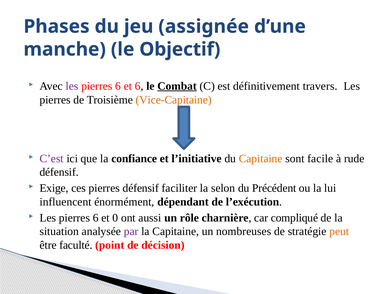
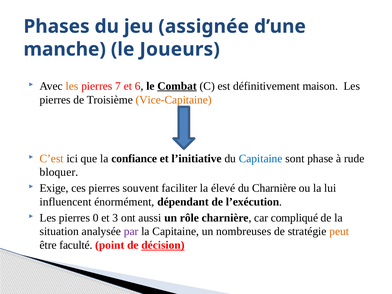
Objectif: Objectif -> Joueurs (180, 49)
les colour: purple -> orange (72, 86)
6: 6 -> 7 (118, 86)
travers: travers -> maison (320, 86)
C’est colour: purple -> orange (52, 159)
Capitaine colour: orange -> blue (261, 159)
facile: facile -> phase (320, 159)
défensif: défensif -> bloquer (59, 172)
pierres défensif: défensif -> souvent (141, 188)
selon: selon -> élevé (223, 188)
du Précédent: Précédent -> Charnière (274, 188)
6: 6 -> 0 (96, 218)
0: 0 -> 3 (115, 218)
décision underline: none -> present (163, 245)
